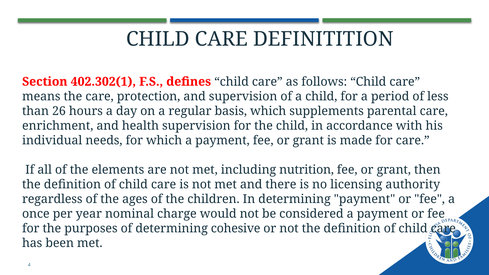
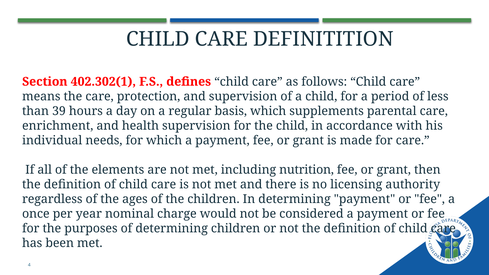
26: 26 -> 39 (59, 111)
determining cohesive: cohesive -> children (236, 228)
